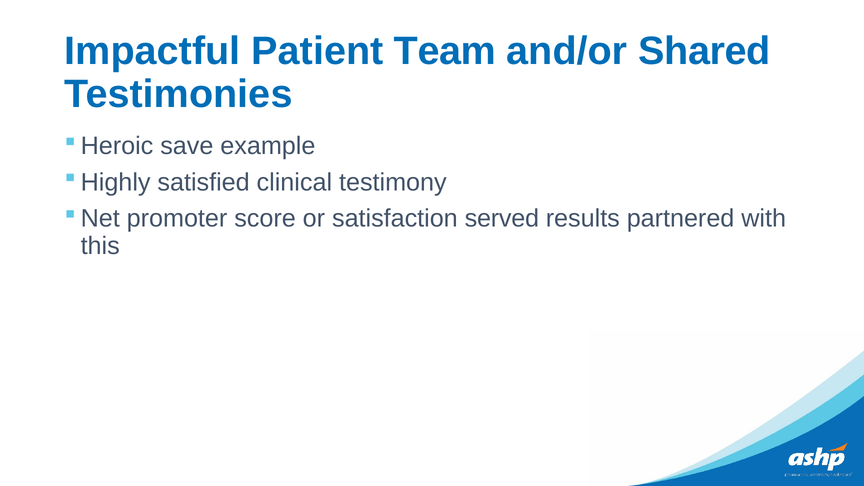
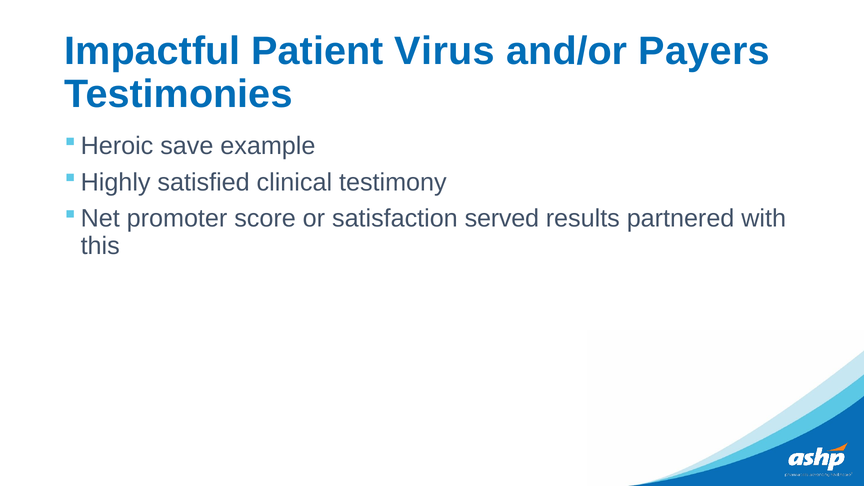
Team: Team -> Virus (445, 51)
Shared: Shared -> Payers (704, 51)
